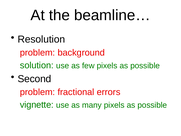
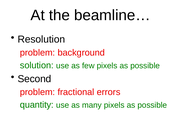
vignette: vignette -> quantity (37, 105)
